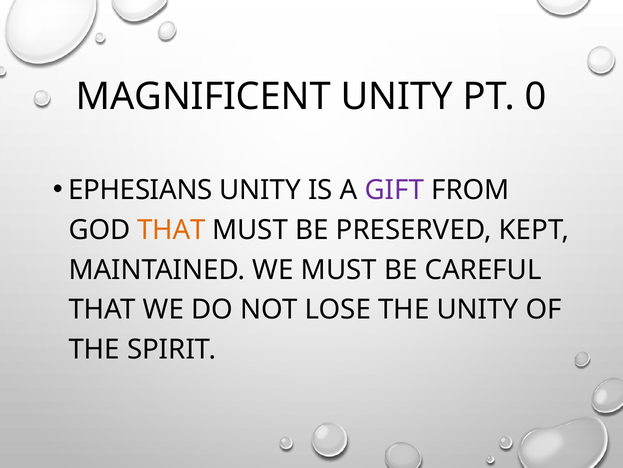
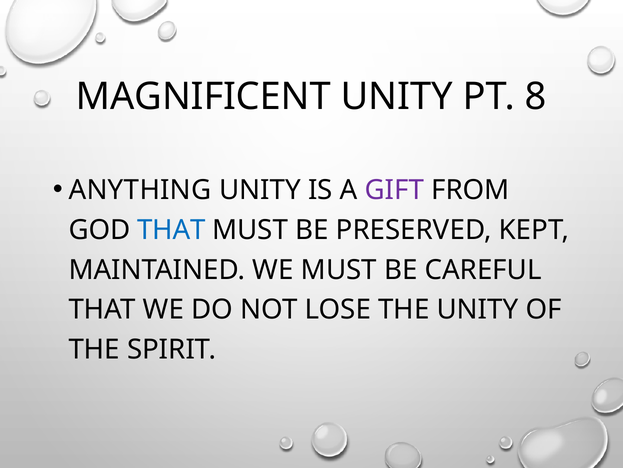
0: 0 -> 8 (536, 96)
EPHESIANS: EPHESIANS -> ANYTHING (140, 190)
THAT colour: orange -> blue (171, 230)
